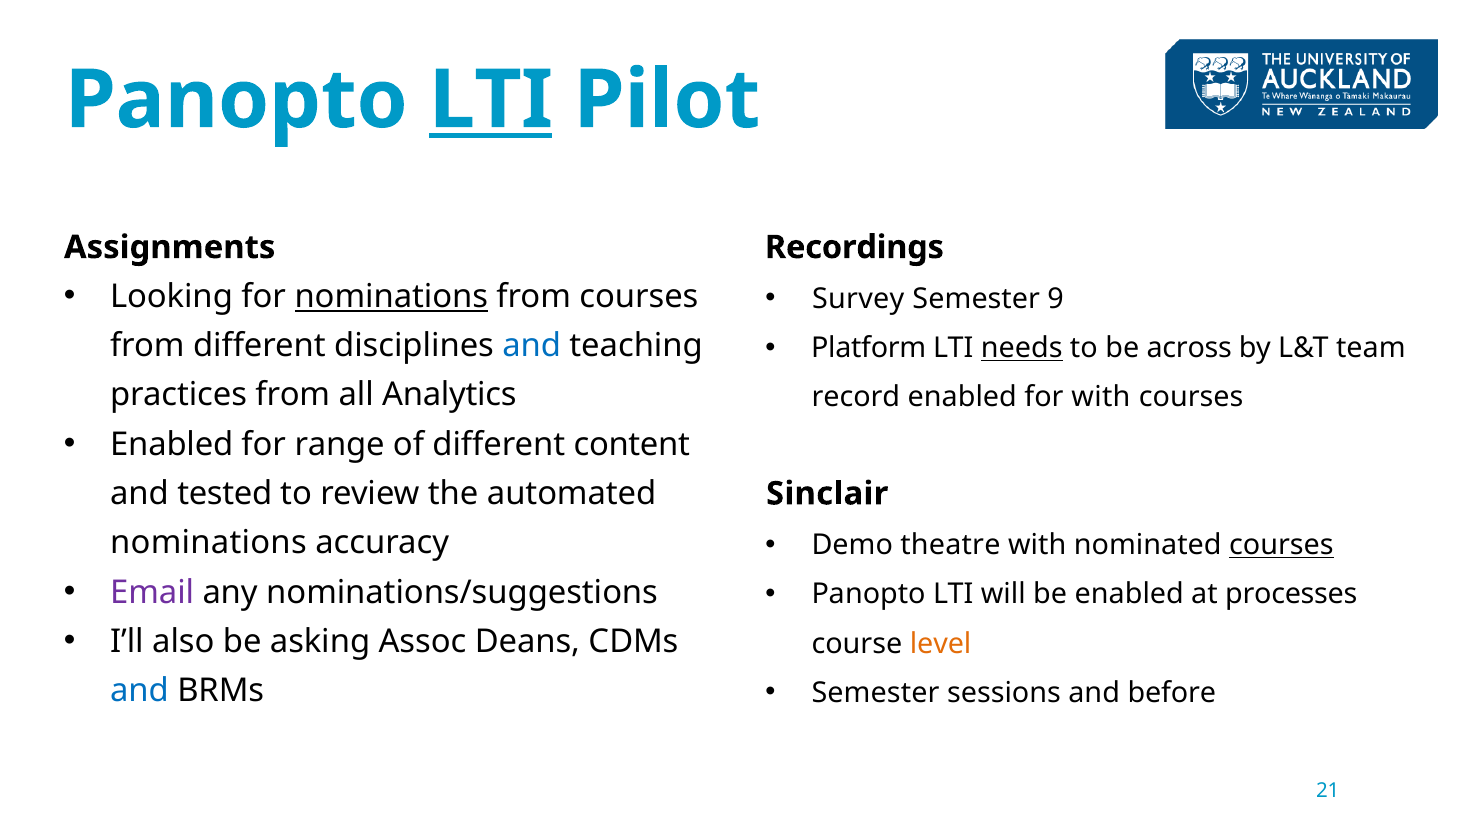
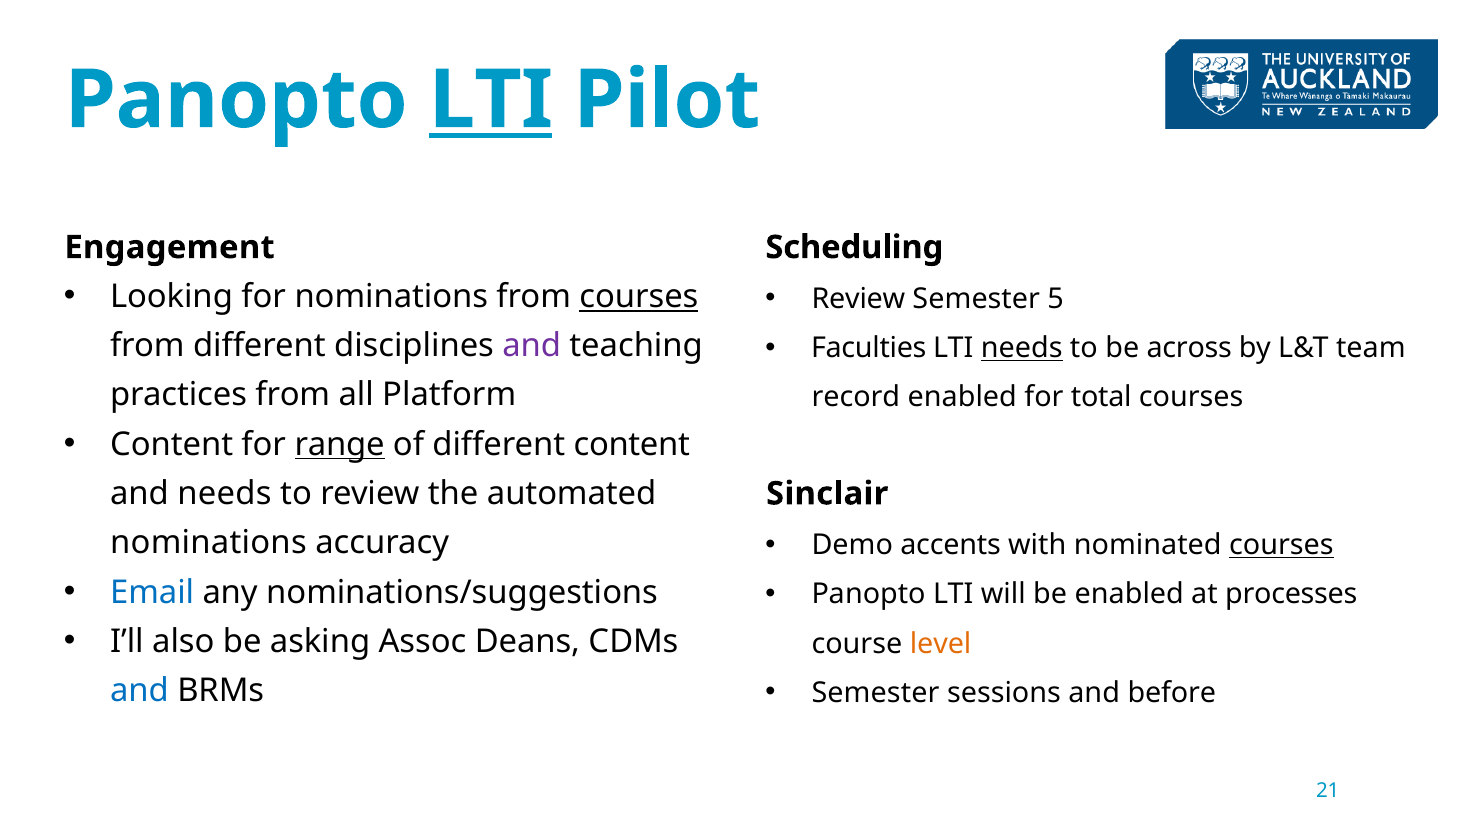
Assignments: Assignments -> Engagement (170, 247)
Recordings: Recordings -> Scheduling (854, 247)
nominations underline: present -> none (391, 297)
courses underline: none -> present (639, 297)
Survey: Survey -> Review (858, 299)
9: 9 -> 5 (1056, 299)
Platform: Platform -> Faculties (869, 348)
and colour: blue -> purple (532, 346)
Analytics: Analytics -> Platform (449, 395)
for with: with -> total (1101, 397)
Enabled: Enabled -> Content (172, 444)
range underline: none -> present (340, 444)
and tested: tested -> needs (224, 494)
theatre: theatre -> accents (951, 545)
Email colour: purple -> blue (152, 592)
